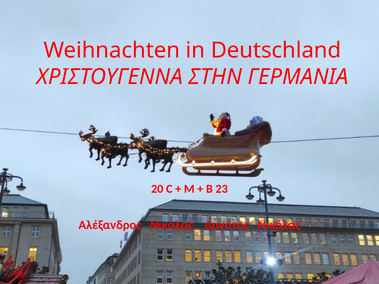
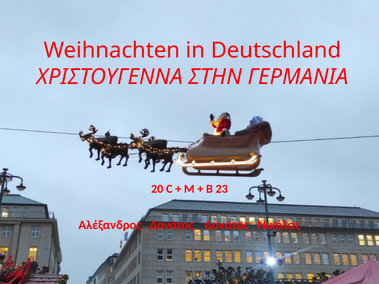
Αλέξανδρος Νικόλας: Νικόλας -> Δονάτος (172, 225)
